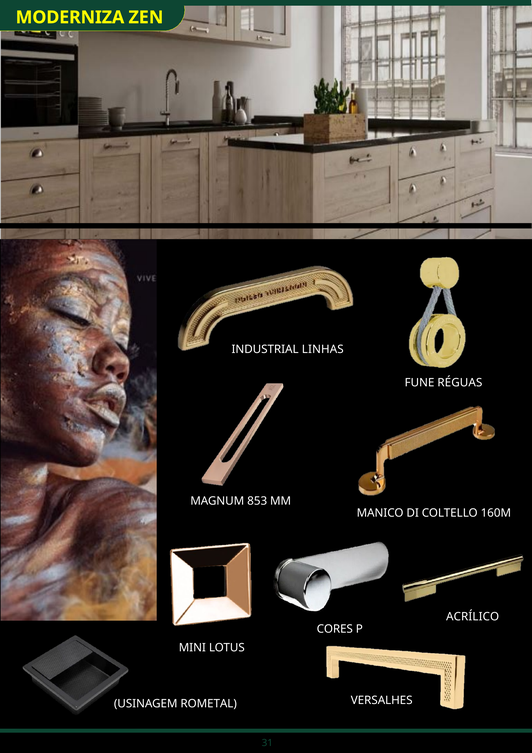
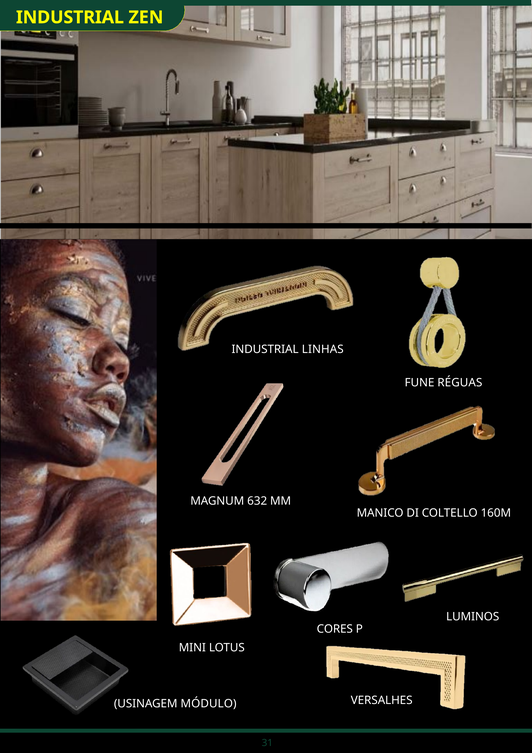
MODERNIZA: MODERNIZA -> INDUSTRIAL (70, 17)
853: 853 -> 632 (257, 501)
ACRÍLICO: ACRÍLICO -> LUMINOS (473, 616)
ROMETAL: ROMETAL -> MÓDULO (209, 703)
